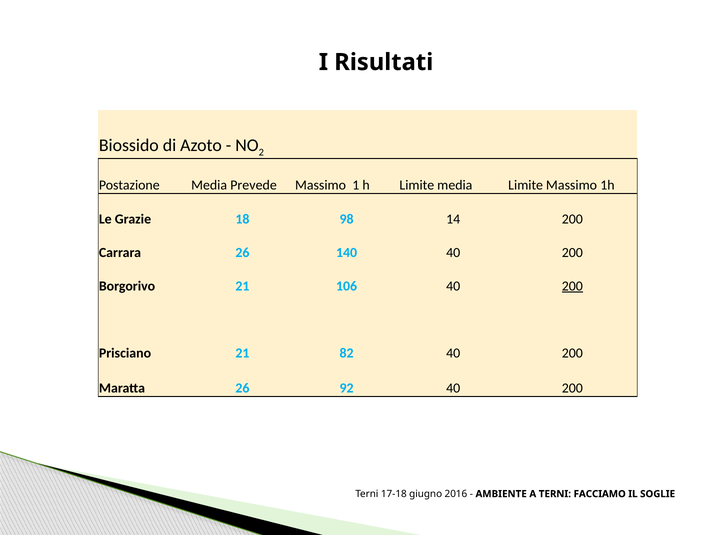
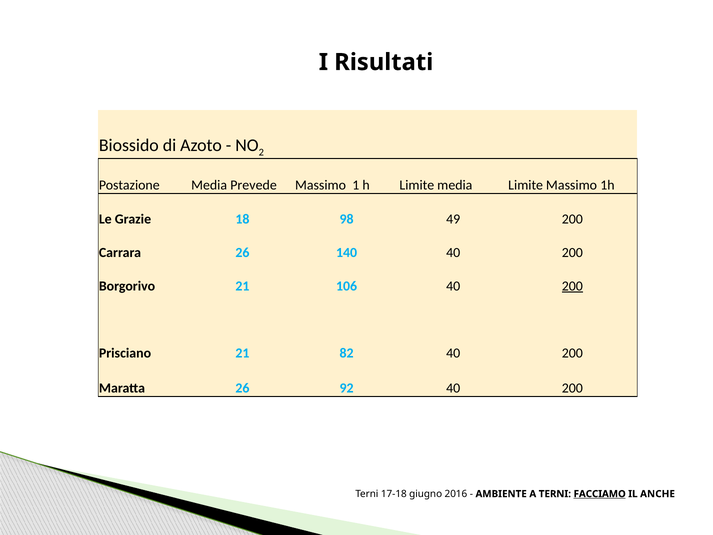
14: 14 -> 49 (453, 219)
FACCIAMO underline: none -> present (600, 494)
SOGLIE: SOGLIE -> ANCHE (658, 494)
